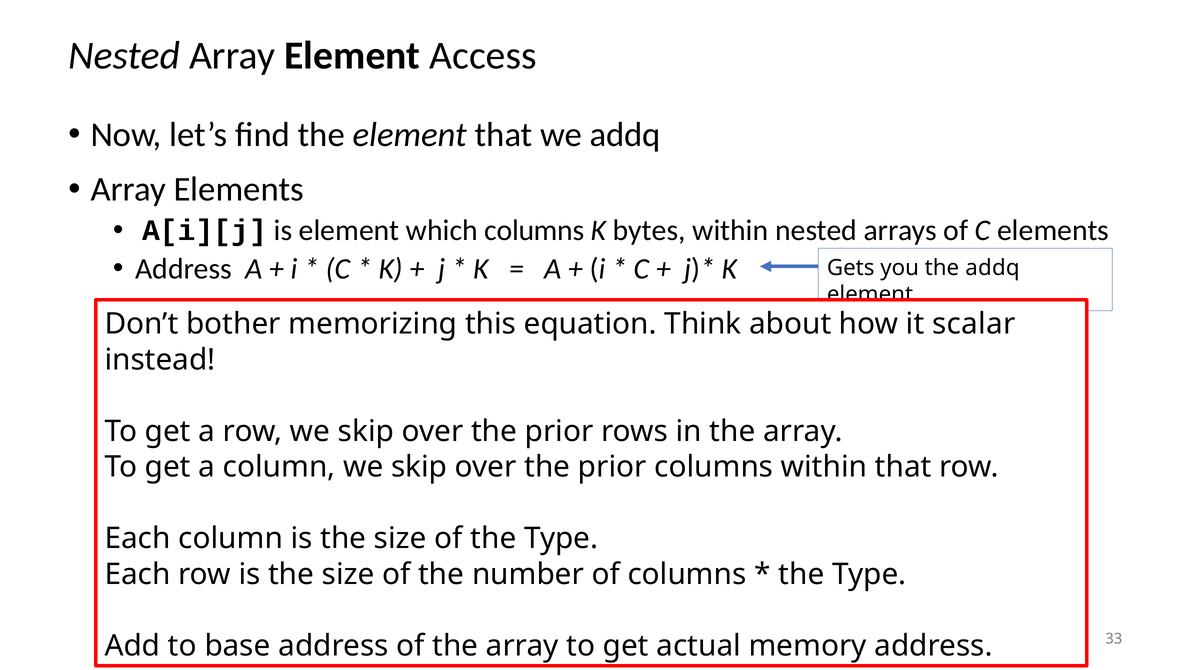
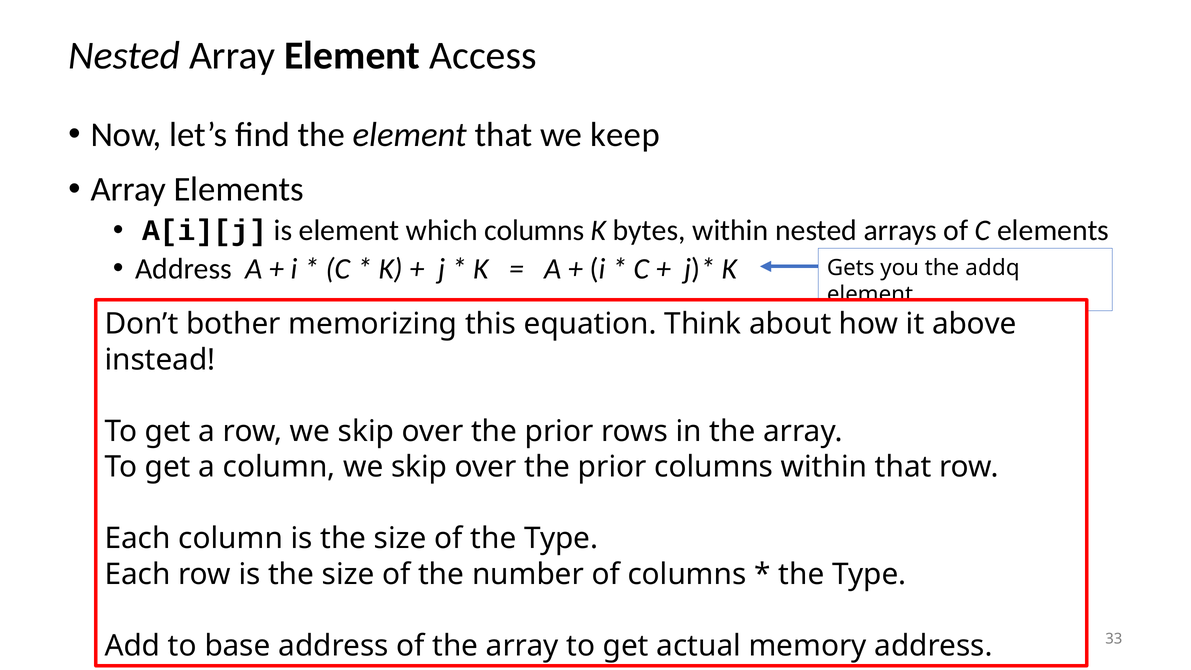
we addq: addq -> keep (625, 135)
scalar: scalar -> above (974, 324)
